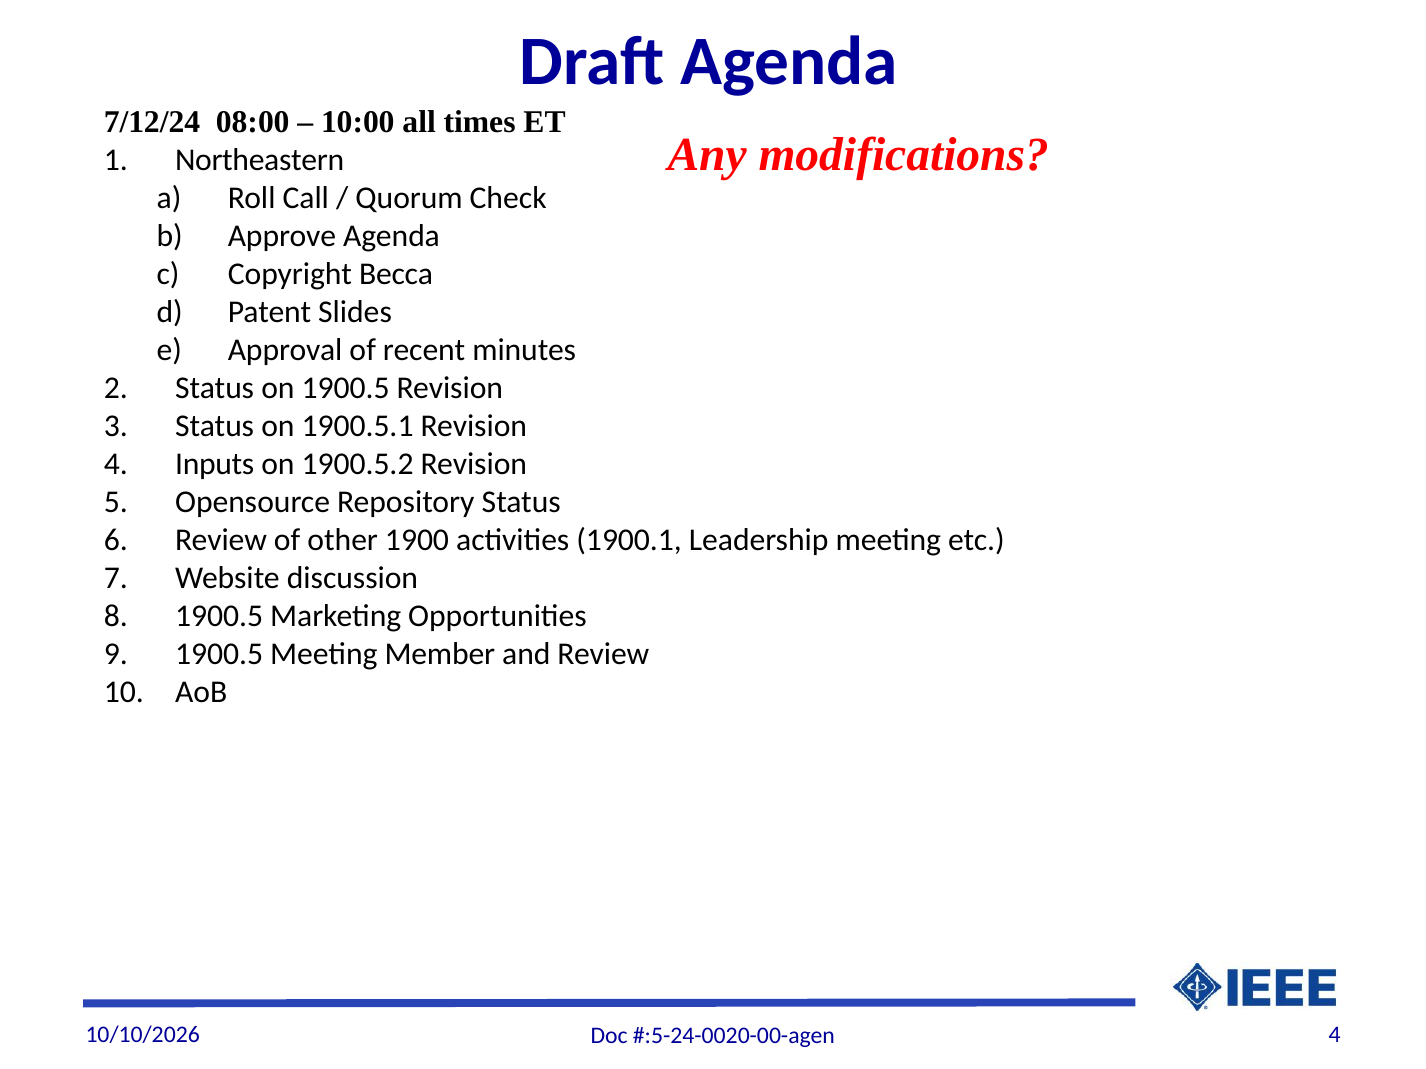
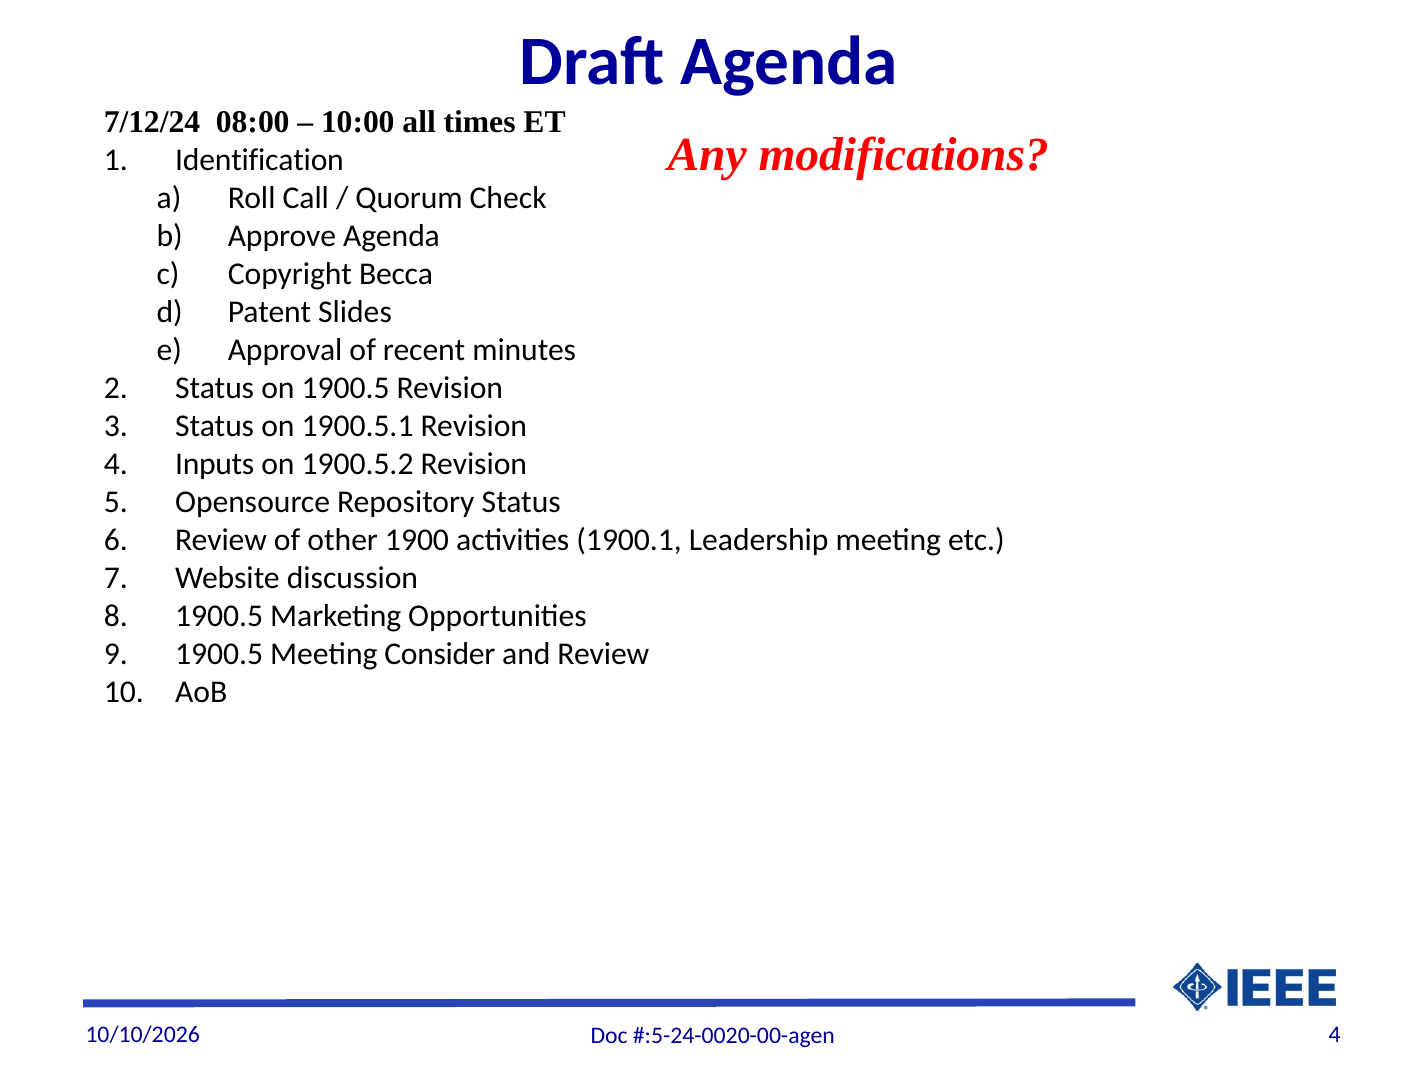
Northeastern: Northeastern -> Identification (260, 160)
Member: Member -> Consider (440, 654)
